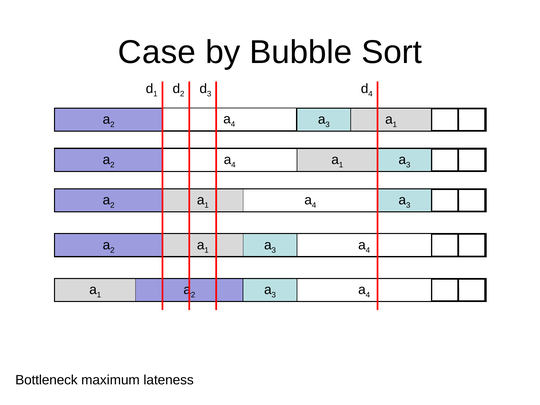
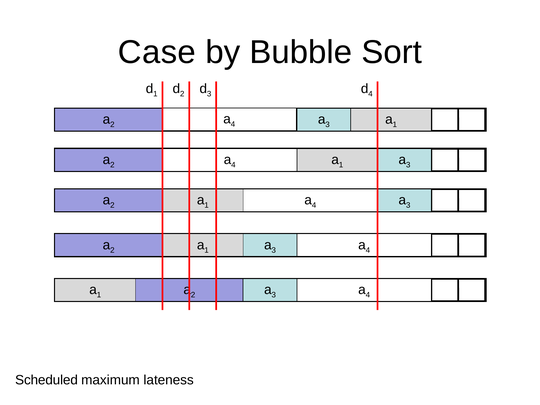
Bottleneck: Bottleneck -> Scheduled (46, 380)
